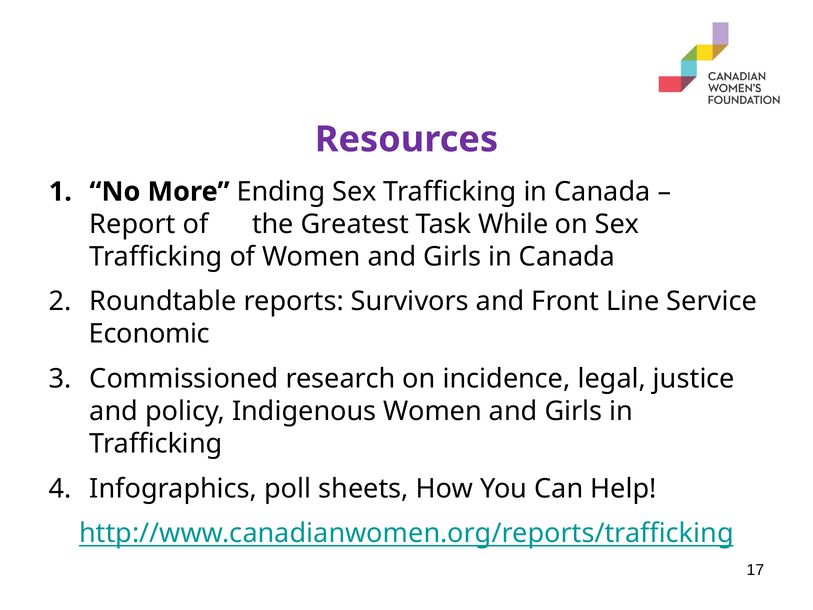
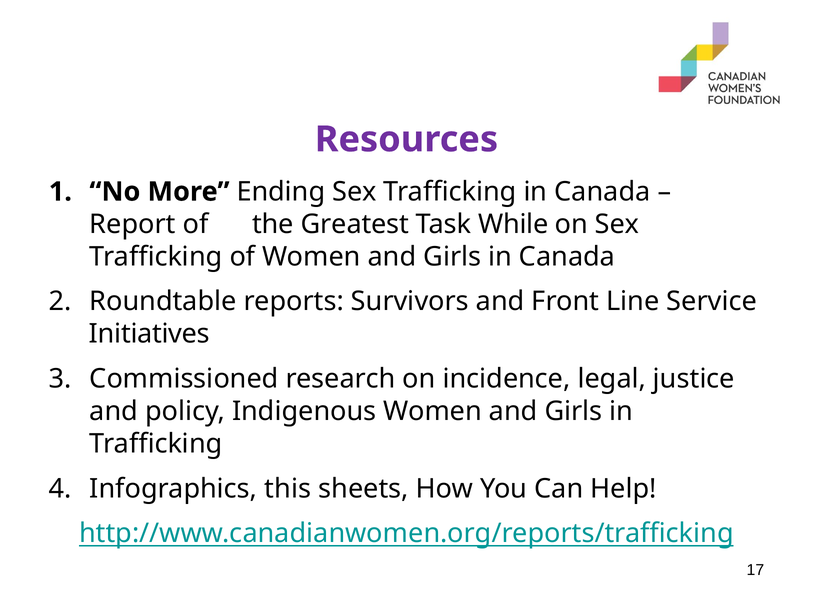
Economic: Economic -> Initiatives (149, 334)
poll: poll -> this (288, 488)
